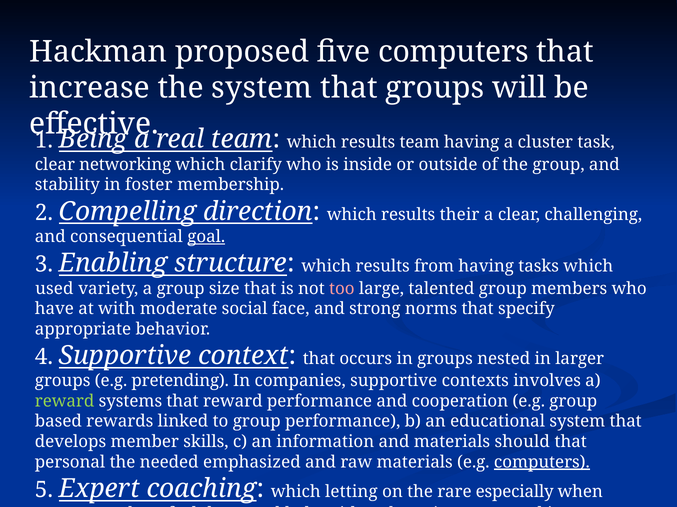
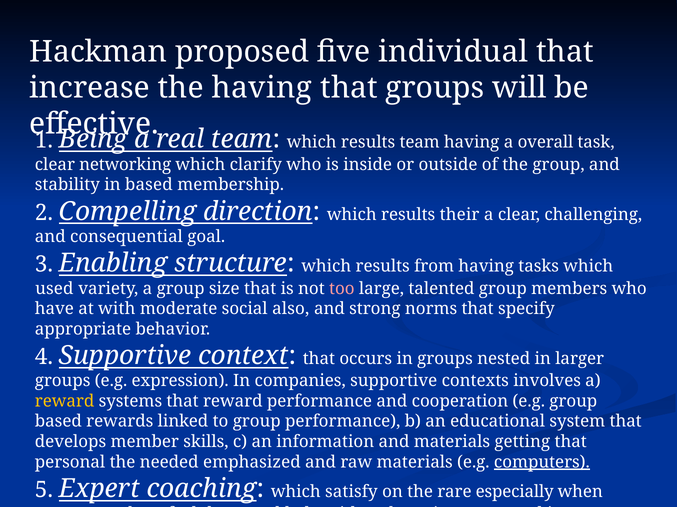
five computers: computers -> individual (453, 52)
the system: system -> having (262, 88)
cluster: cluster -> overall (545, 143)
in foster: foster -> based (149, 185)
goal underline: present -> none (206, 237)
face: face -> also (291, 309)
pretending: pretending -> expression (180, 381)
reward colour: light green -> yellow (65, 402)
should: should -> getting (522, 442)
letting: letting -> satisfy (351, 492)
